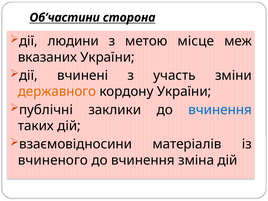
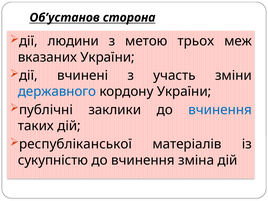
Об’частини: Об’частини -> Об’установ (65, 18)
місце: місце -> трьох (196, 41)
державного colour: orange -> blue (57, 92)
взаємовідносини: взаємовідносини -> республіканської (76, 144)
вчиненого: вчиненого -> сукупністю (53, 160)
